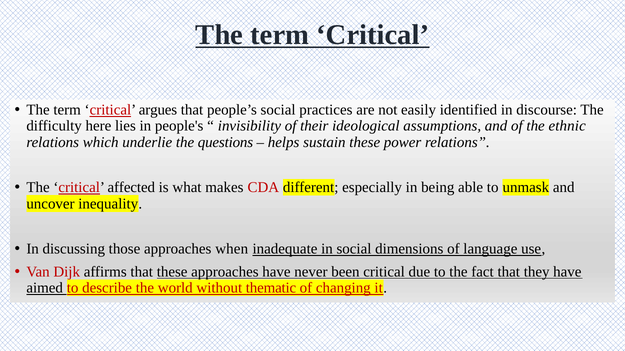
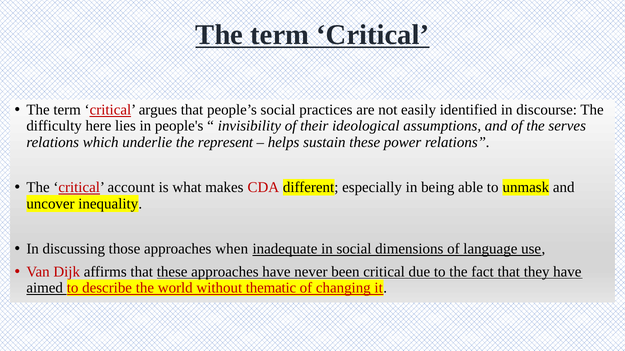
ethnic: ethnic -> serves (567, 126)
questions: questions -> represent (225, 142)
affected: affected -> account (131, 188)
